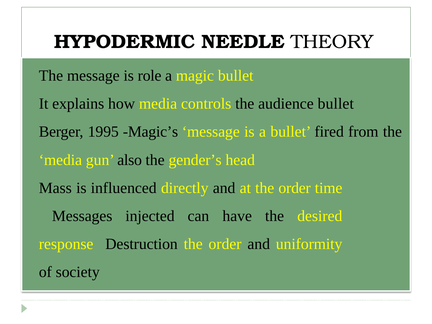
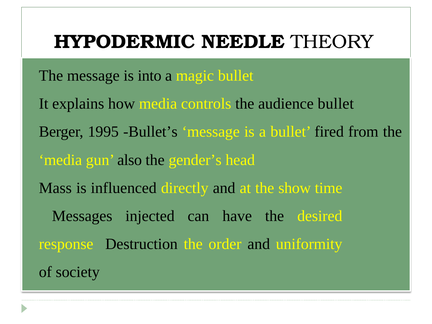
role: role -> into (150, 76)
Magic’s: Magic’s -> Bullet’s (150, 132)
at the order: order -> show (295, 188)
